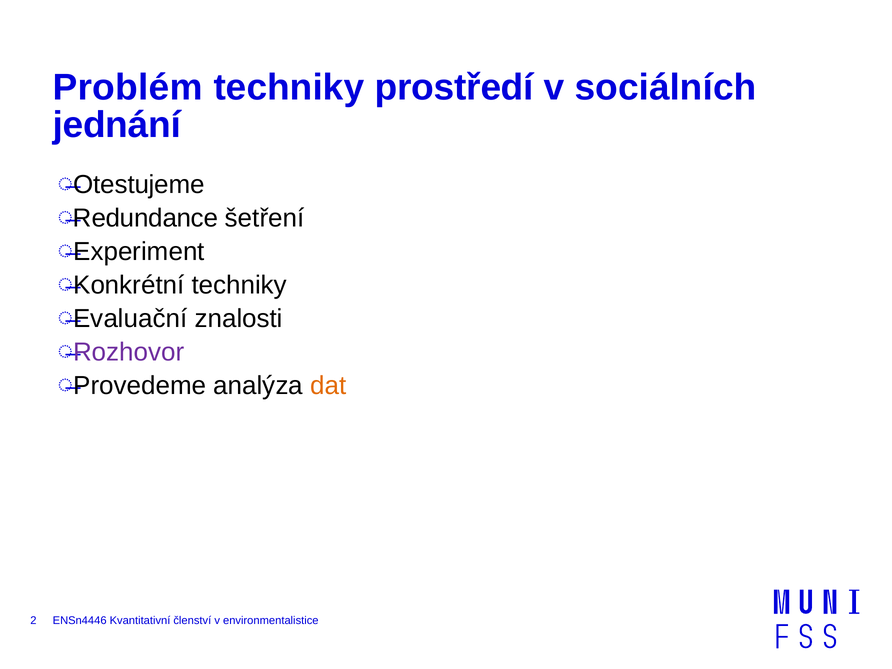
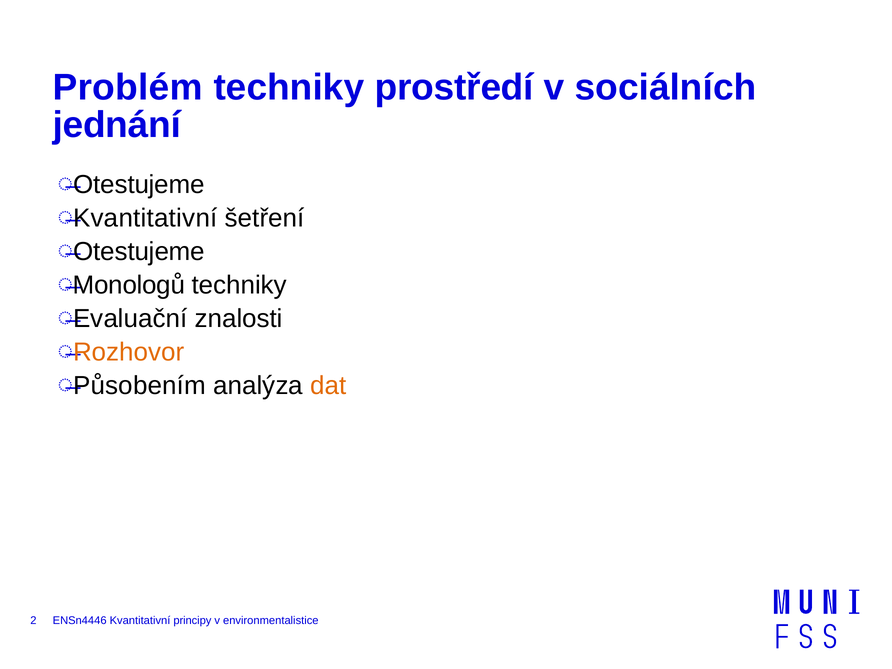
Redundance: Redundance -> Kvantitativní (145, 218)
Experiment: Experiment -> Otestujeme (139, 252)
Konkrétní: Konkrétní -> Monologů (129, 285)
Rozhovor colour: purple -> orange (129, 352)
Provedeme: Provedeme -> Působením (140, 386)
členství: členství -> principy (192, 621)
